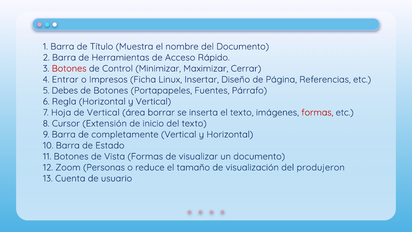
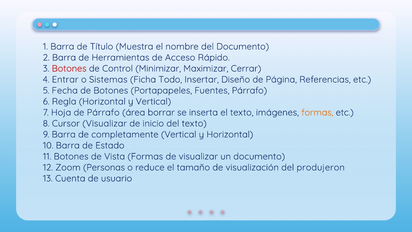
Impresos: Impresos -> Sistemas (108, 79)
Linux: Linux -> Todo (170, 79)
Debes: Debes -> Fecha (65, 90)
de Vertical: Vertical -> Párrafo (103, 112)
formas colour: red -> orange (317, 112)
Cursor Extensión: Extensión -> Visualizar (105, 123)
